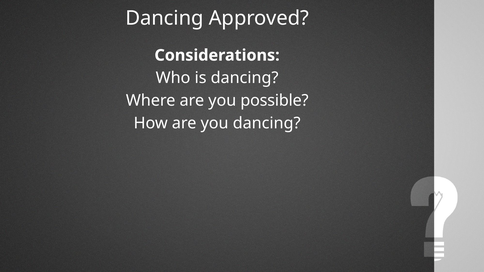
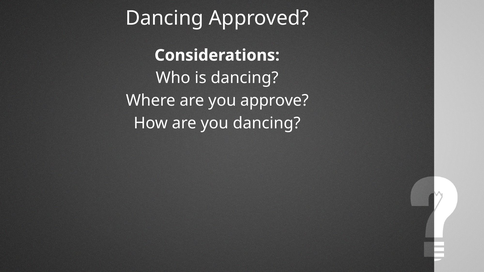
possible: possible -> approve (274, 101)
